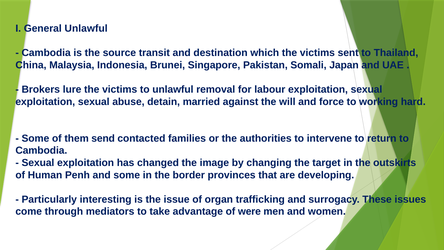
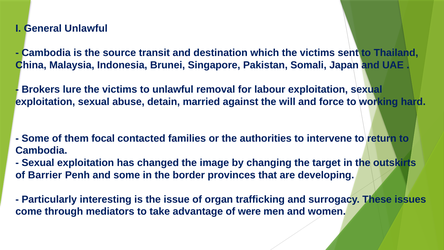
send: send -> focal (103, 138)
Human: Human -> Barrier (45, 175)
